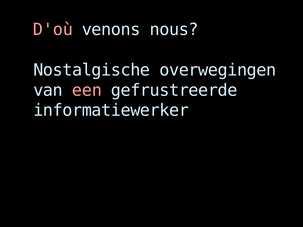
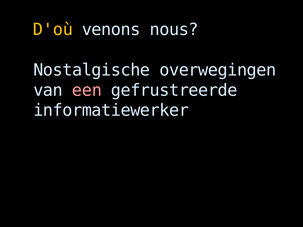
D'où colour: pink -> yellow (53, 30)
